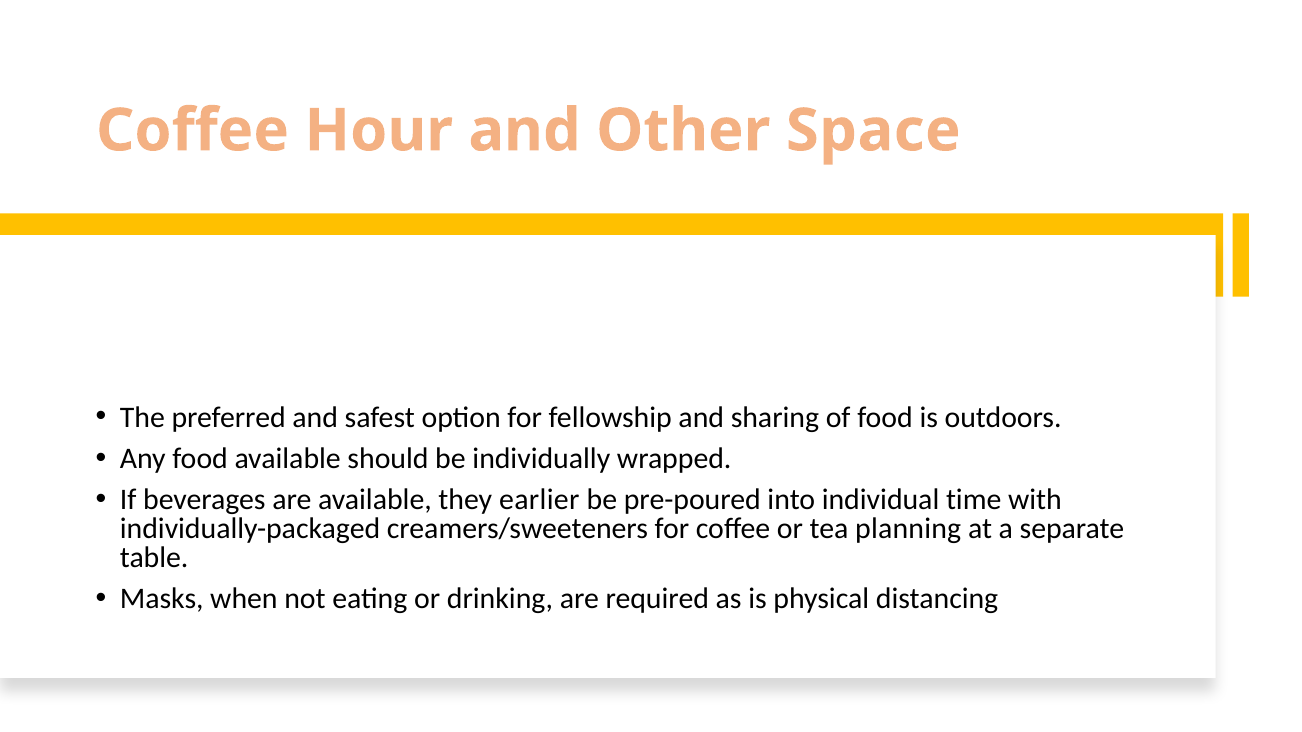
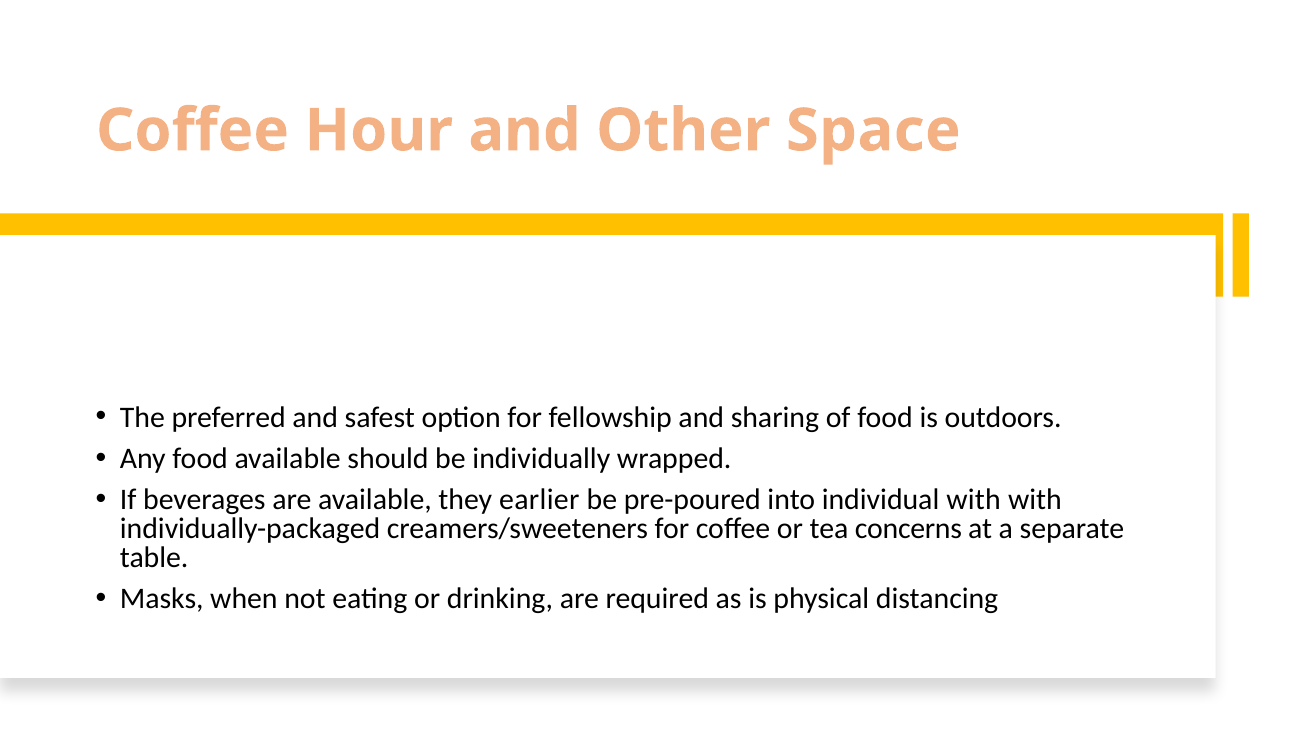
individual time: time -> with (974, 500)
planning: planning -> concerns (908, 529)
